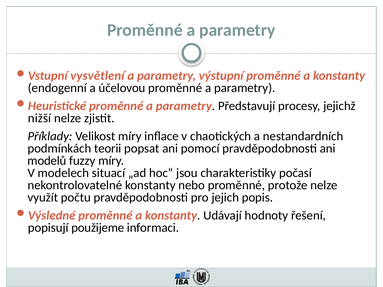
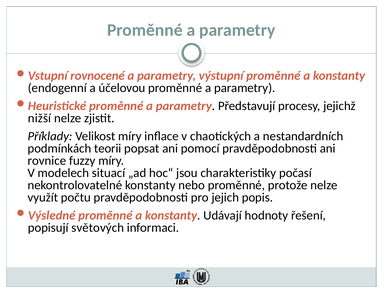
vysvětlení: vysvětlení -> rovnocené (98, 76)
modelů: modelů -> rovnice (47, 161)
použijeme: použijeme -> světových (98, 228)
